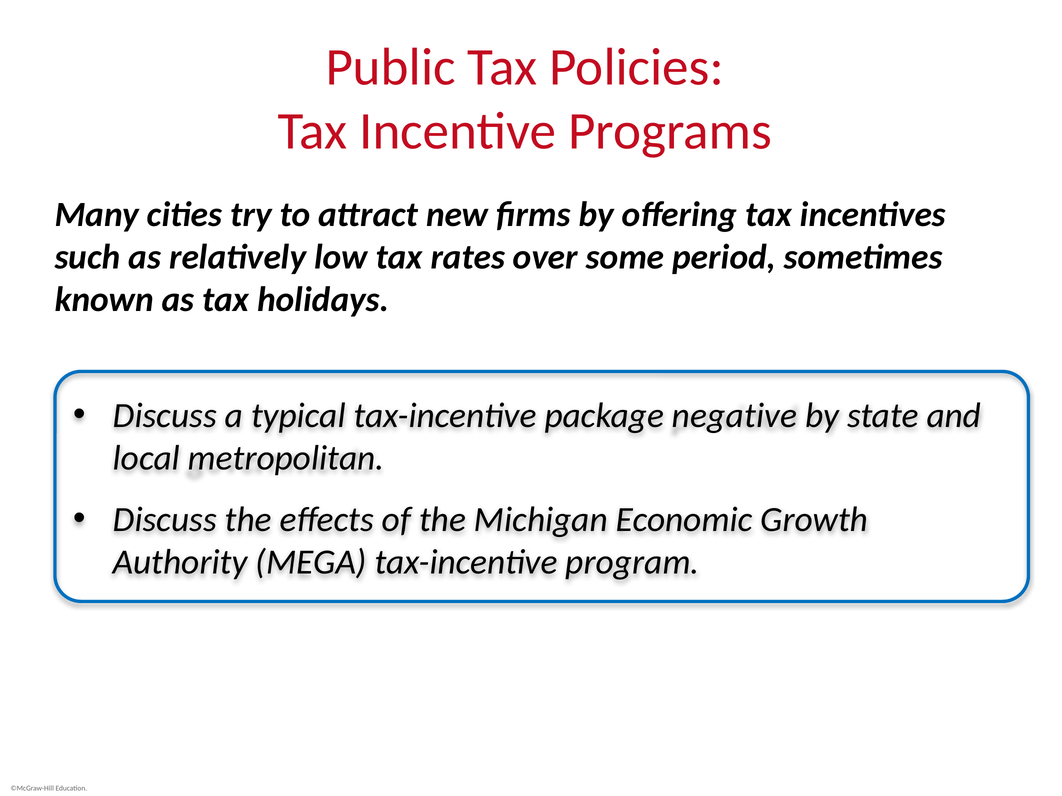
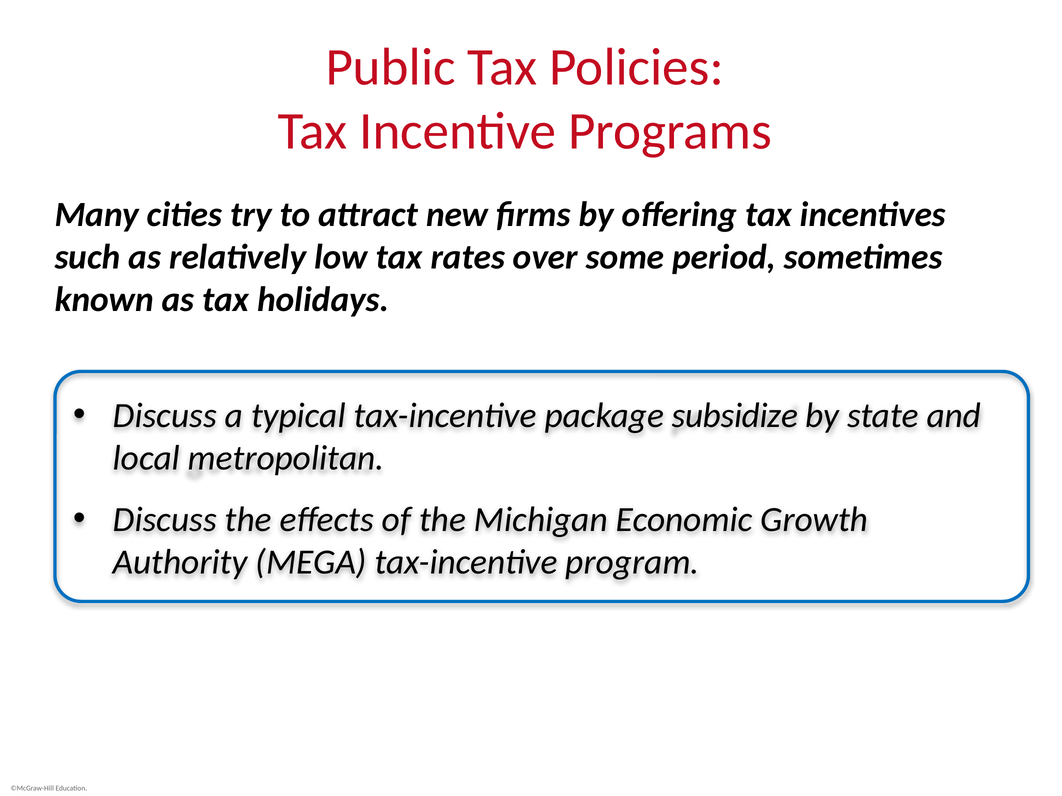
negative: negative -> subsidize (735, 416)
